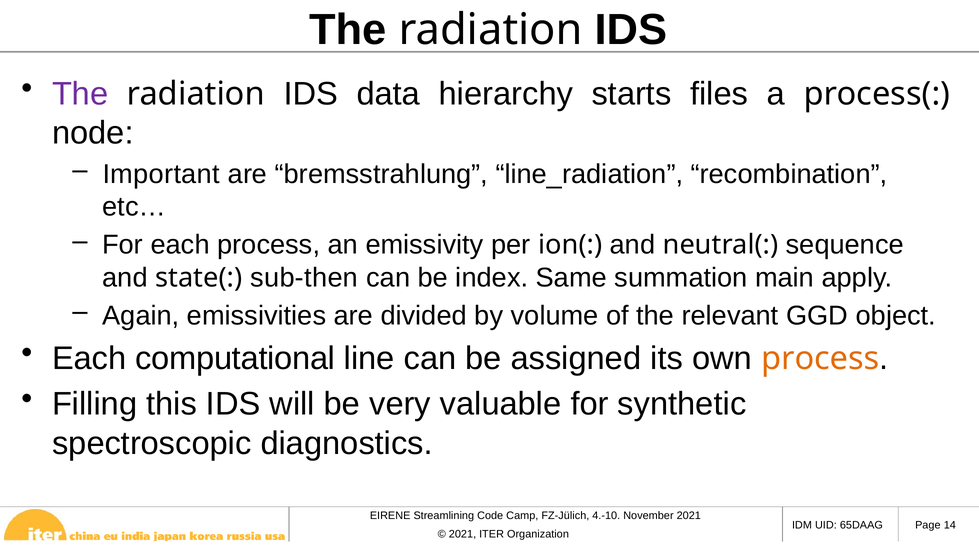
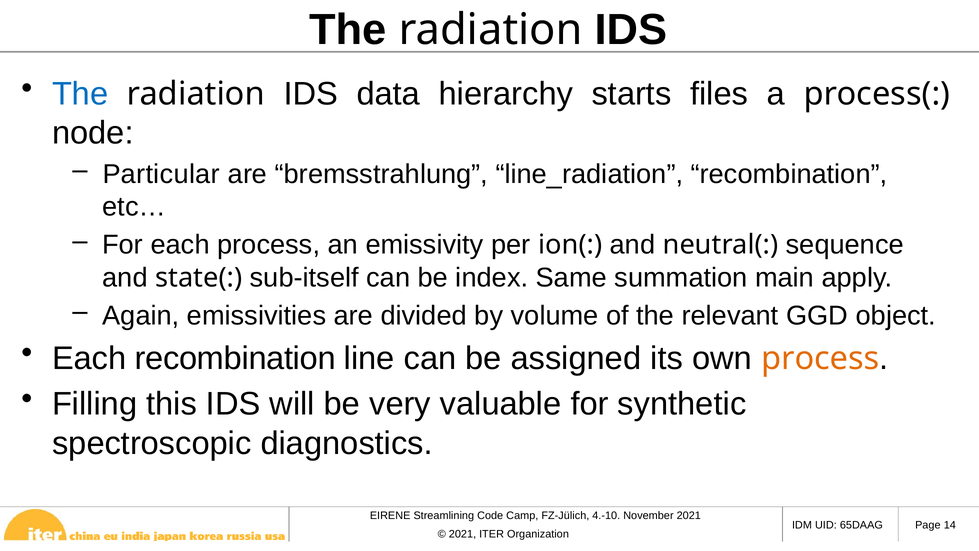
The colour: purple -> blue (80, 94)
Important: Important -> Particular (161, 174)
sub-then: sub-then -> sub-itself (304, 277)
Each computational: computational -> recombination (235, 358)
